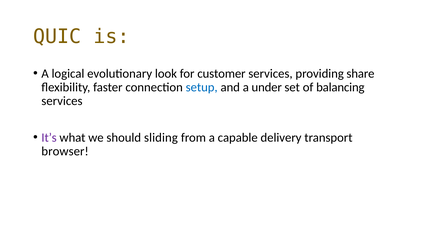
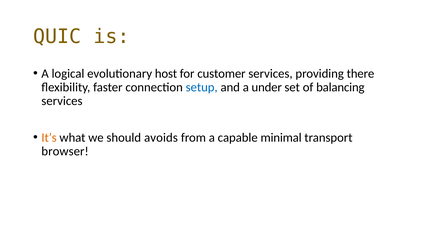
look: look -> host (166, 74)
share: share -> there (360, 74)
It’s colour: purple -> orange (49, 138)
sliding: sliding -> avoids (161, 138)
delivery: delivery -> minimal (281, 138)
